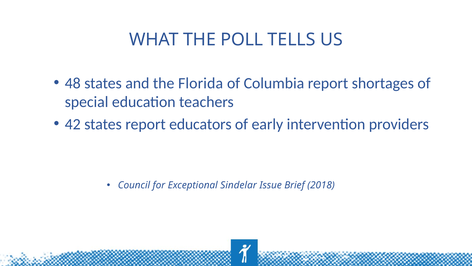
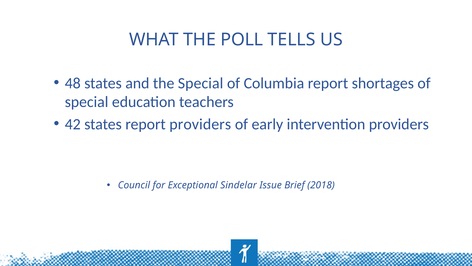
the Florida: Florida -> Special (201, 83)
report educators: educators -> providers (200, 124)
